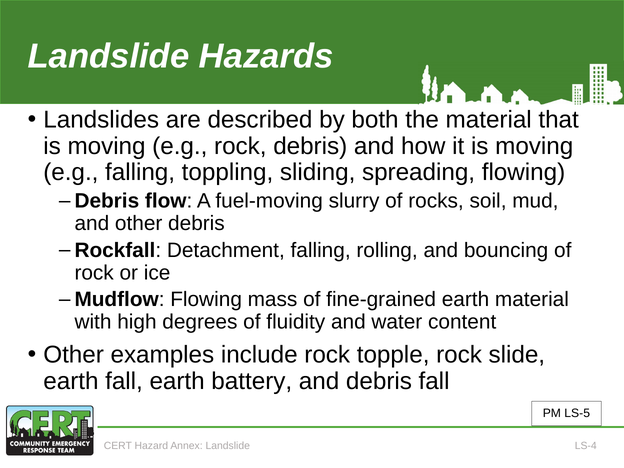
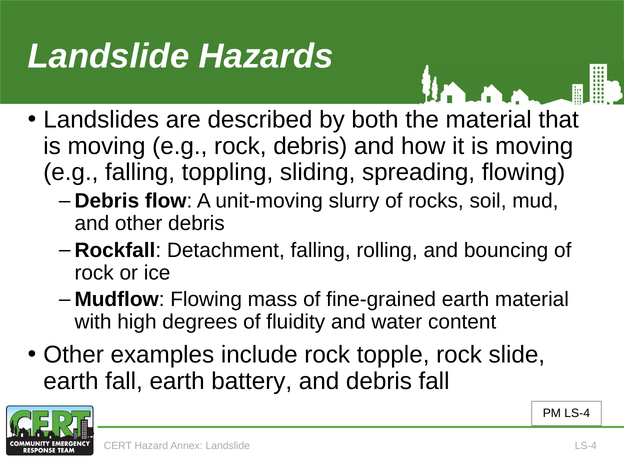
fuel-moving: fuel-moving -> unit-moving (269, 201)
PM LS-5: LS-5 -> LS-4 (577, 413)
